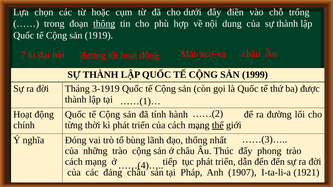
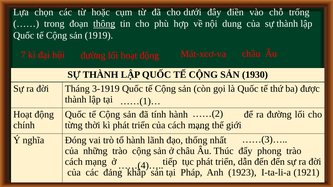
1999: 1999 -> 1930 (255, 75)
thế underline: present -> none (218, 125)
tổ bùng: bùng -> hành (136, 141)
đảng châu: châu -> khắp (136, 173)
1907: 1907 -> 1923 (242, 173)
